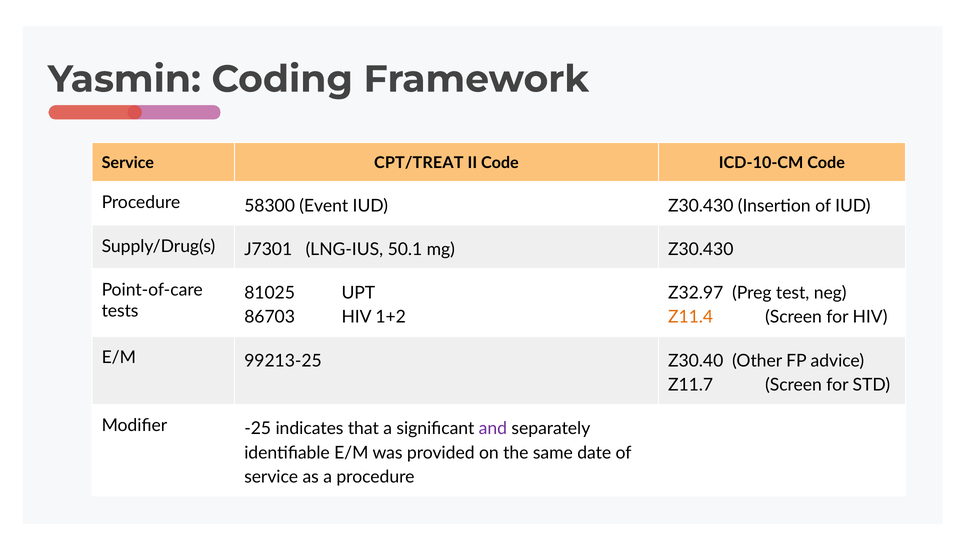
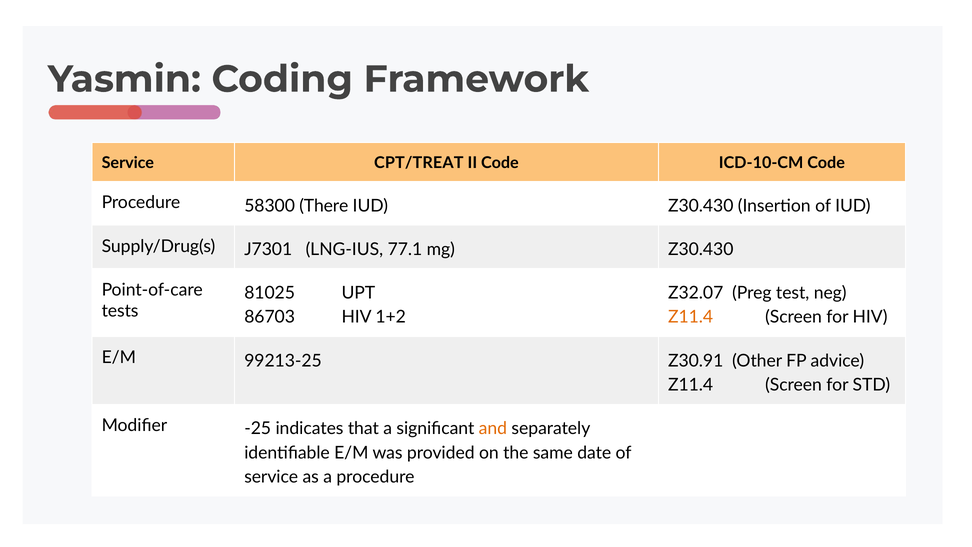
Event: Event -> There (324, 206)
50.1: 50.1 -> 77.1 (405, 249)
Z32.97: Z32.97 -> Z32.07 (696, 293)
Z30.40: Z30.40 -> Z30.91 (696, 361)
Z11.7: Z11.7 -> Z11.4 (691, 385)
and colour: purple -> orange (493, 428)
